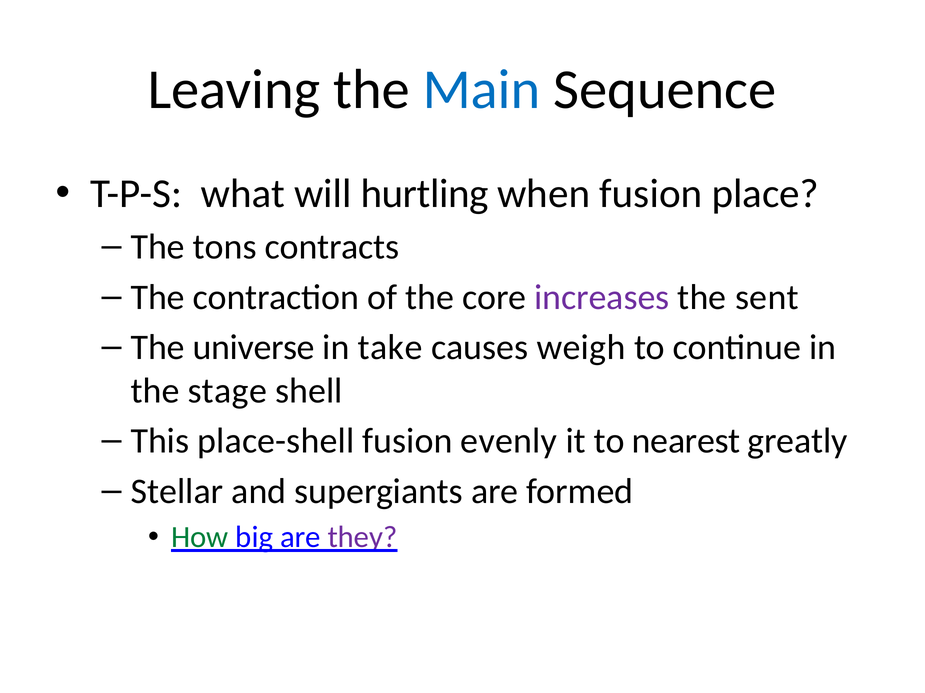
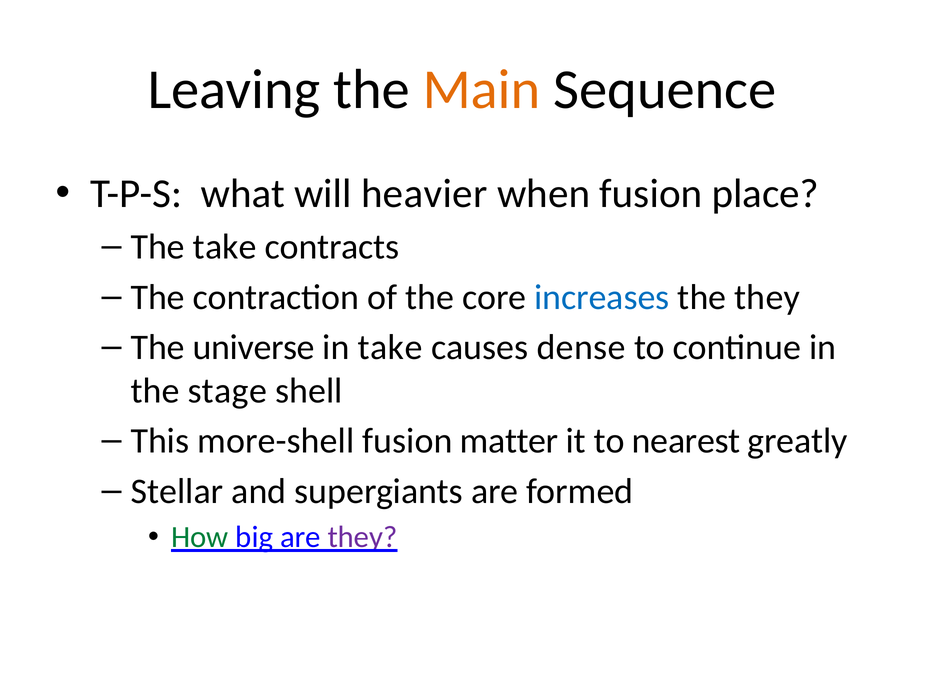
Main colour: blue -> orange (482, 90)
hurtling: hurtling -> heavier (424, 194)
The tons: tons -> take (225, 247)
increases colour: purple -> blue (602, 298)
the sent: sent -> they (767, 298)
weigh: weigh -> dense (581, 348)
place-shell: place-shell -> more-shell (276, 442)
evenly: evenly -> matter (509, 442)
